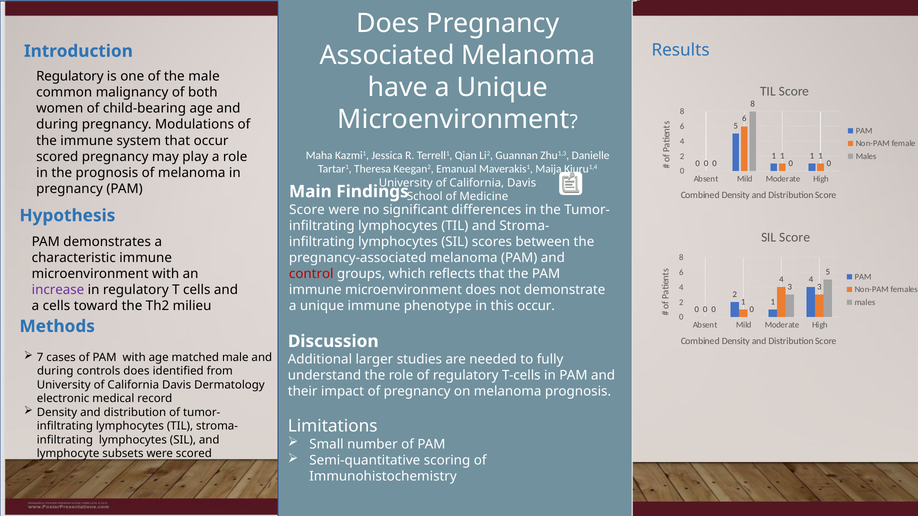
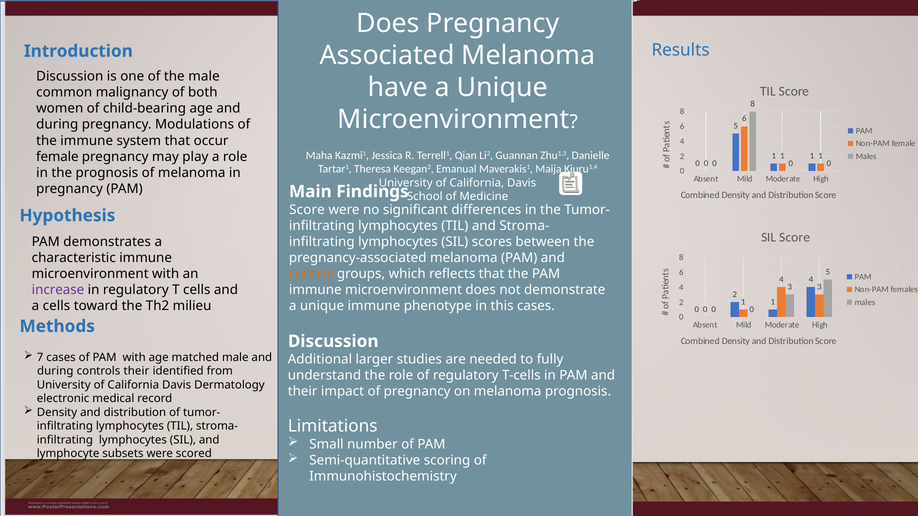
Regulatory: Regulatory -> Discussion (70, 76)
scored: scored -> female (57, 157)
control colour: red -> orange (311, 274)
this occur: occur -> cases (536, 306)
controls does: does -> their (136, 371)
